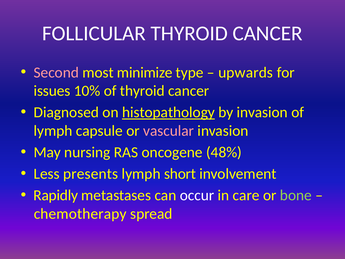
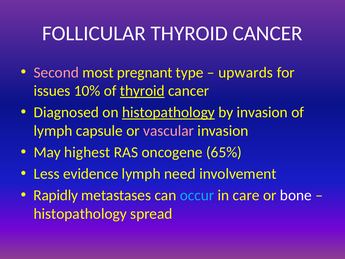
minimize: minimize -> pregnant (145, 72)
thyroid underline: none -> present (142, 91)
nursing: nursing -> highest (87, 152)
48%: 48% -> 65% (224, 152)
presents: presents -> evidence (91, 174)
short: short -> need (180, 174)
occur colour: white -> light blue (197, 195)
bone colour: light green -> white (296, 195)
chemotherapy: chemotherapy -> histopathology (80, 214)
